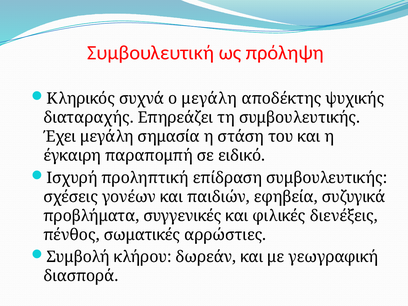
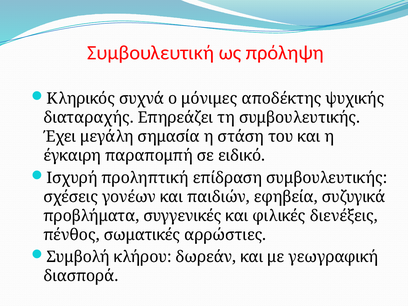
ο μεγάλη: μεγάλη -> μόνιμες (209, 99)
